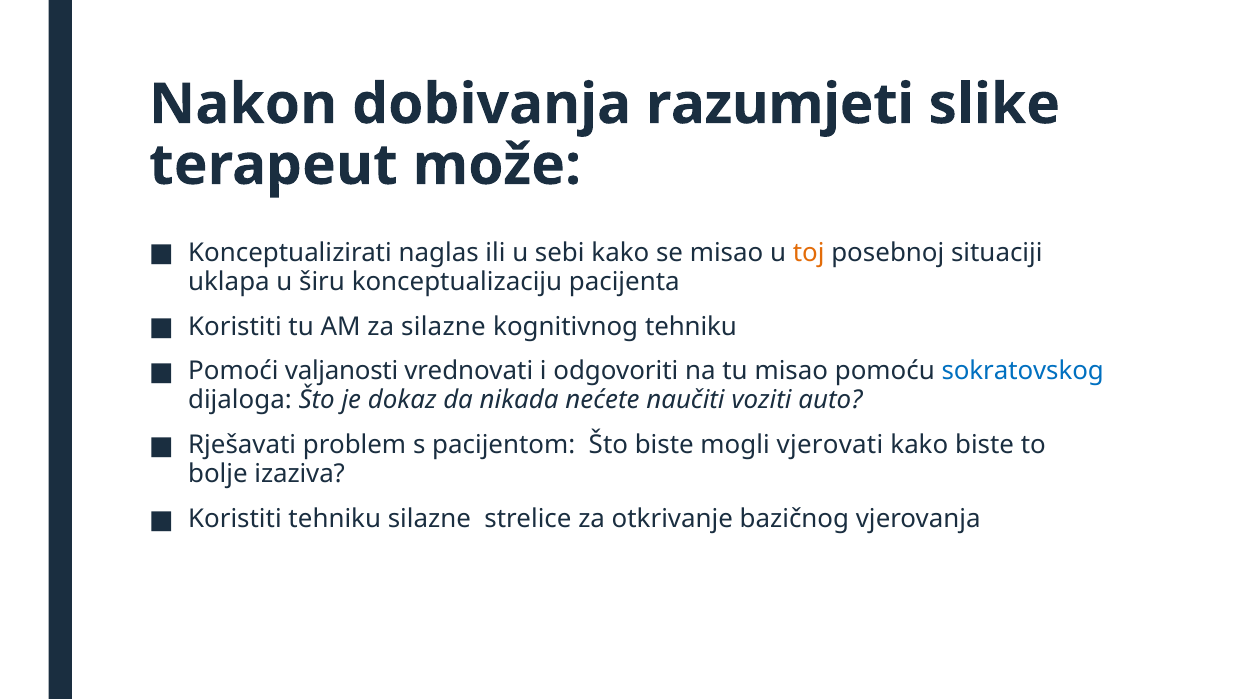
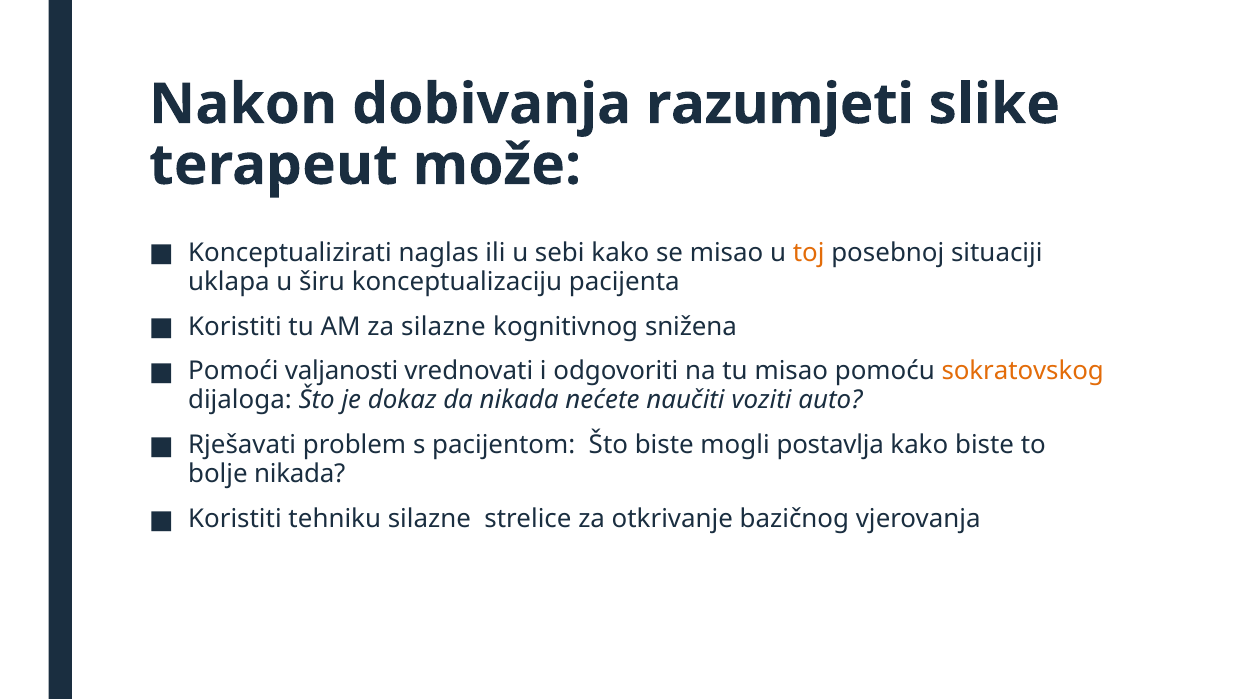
kognitivnog tehniku: tehniku -> snižena (691, 326)
sokratovskog colour: blue -> orange (1023, 371)
vjerovati: vjerovati -> postavlja (830, 445)
bolje izaziva: izaziva -> nikada (300, 474)
